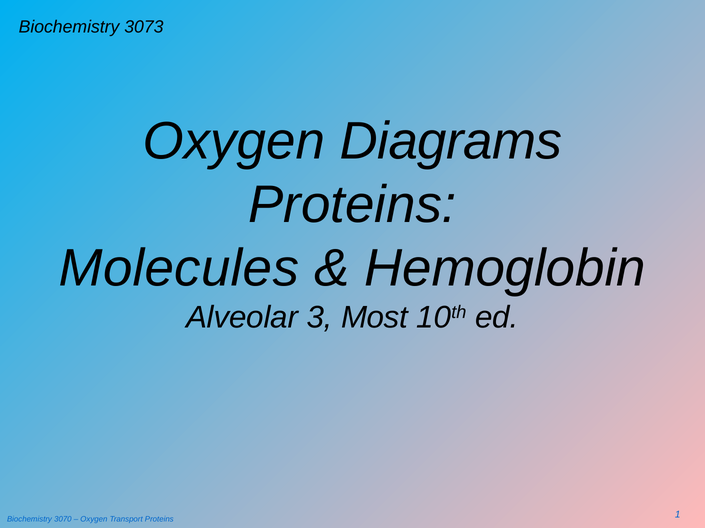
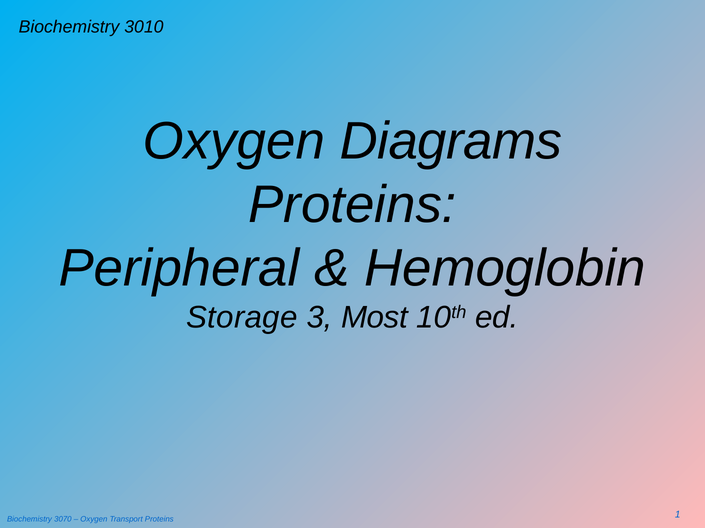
3073: 3073 -> 3010 (144, 27)
Molecules: Molecules -> Peripheral (179, 269)
Alveolar: Alveolar -> Storage (242, 318)
